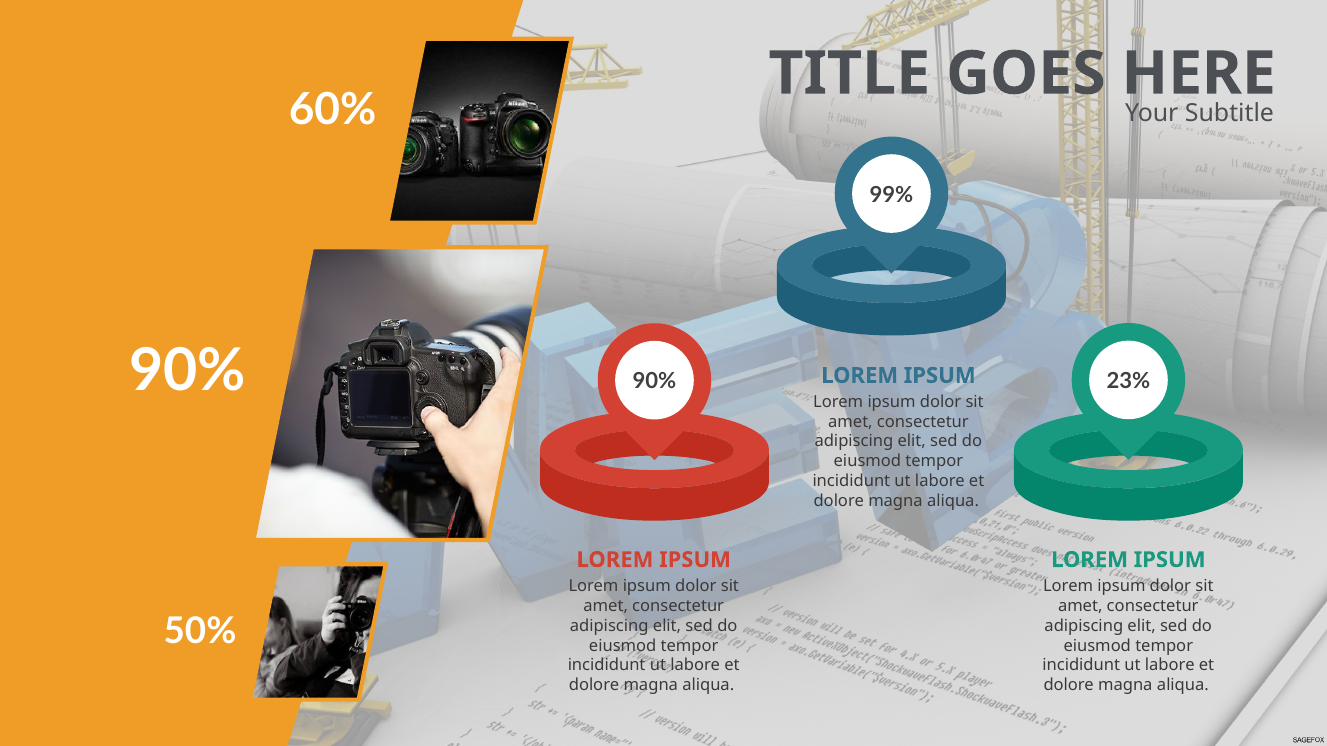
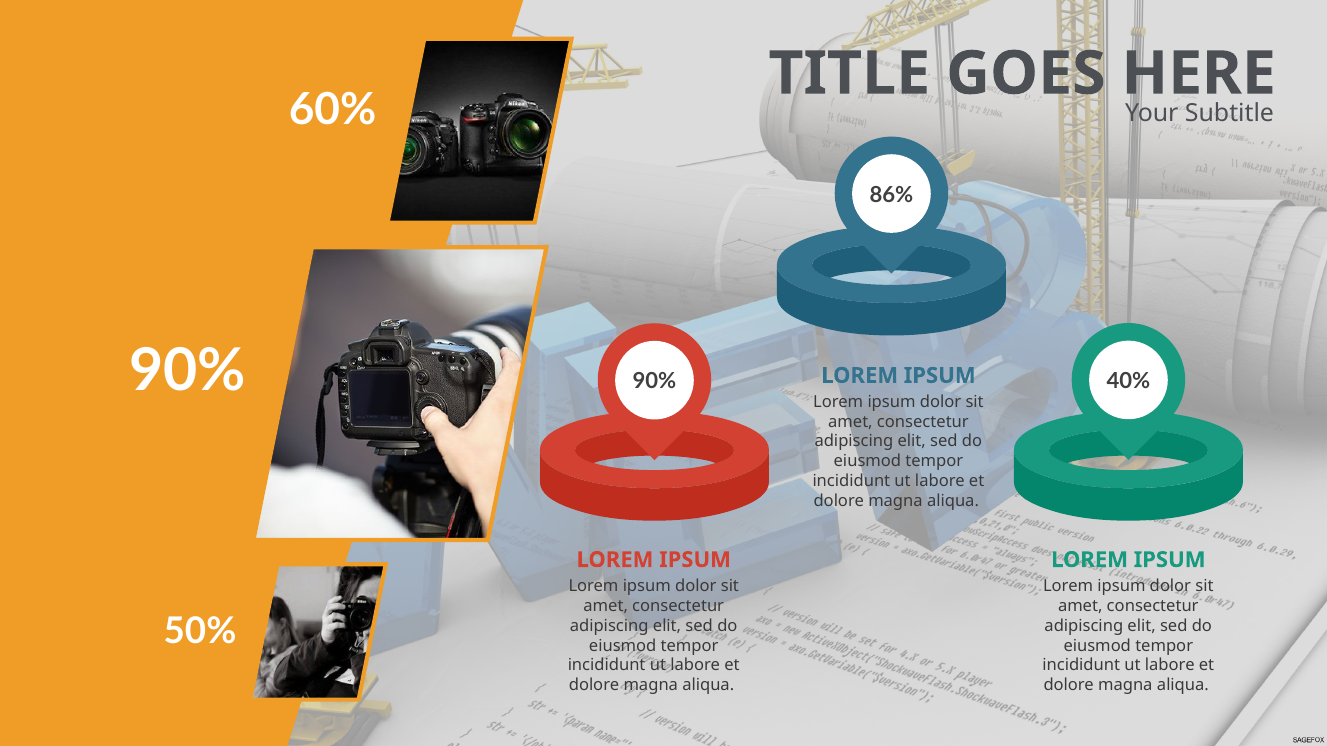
99%: 99% -> 86% (891, 195)
23%: 23% -> 40% (1128, 382)
